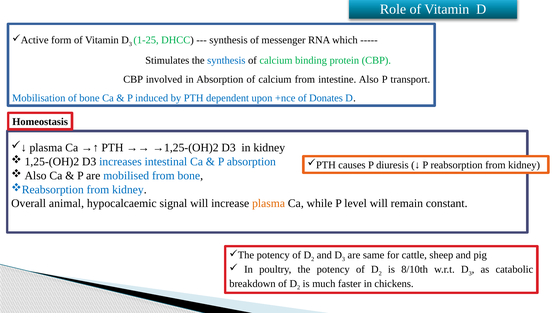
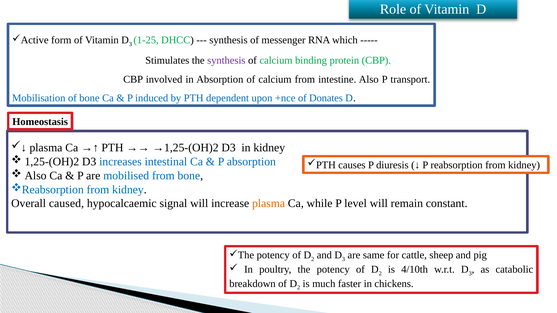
synthesis colour: blue -> purple (226, 61)
animal: animal -> caused (66, 204)
8/10th: 8/10th -> 4/10th (415, 270)
